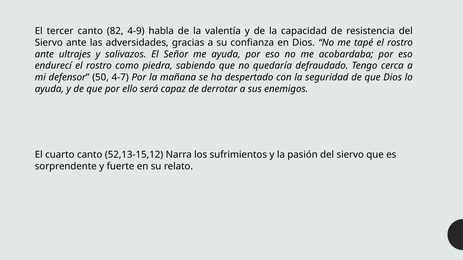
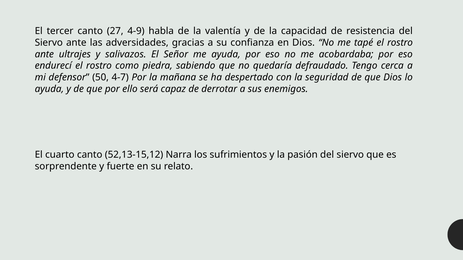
82: 82 -> 27 (115, 31)
